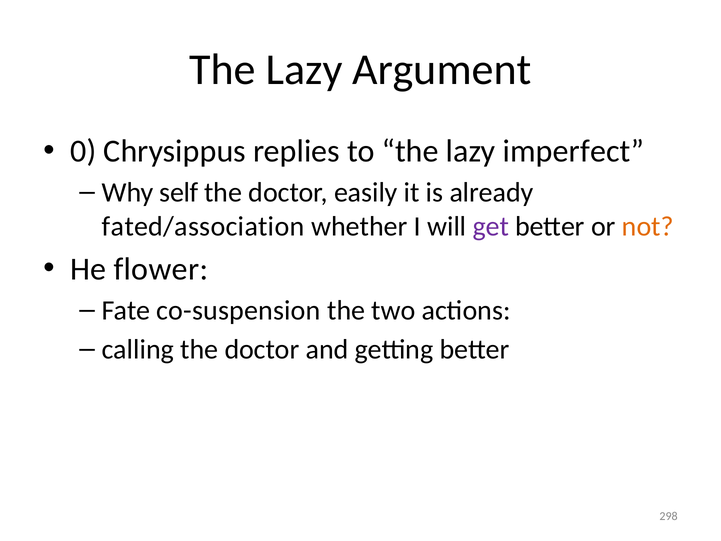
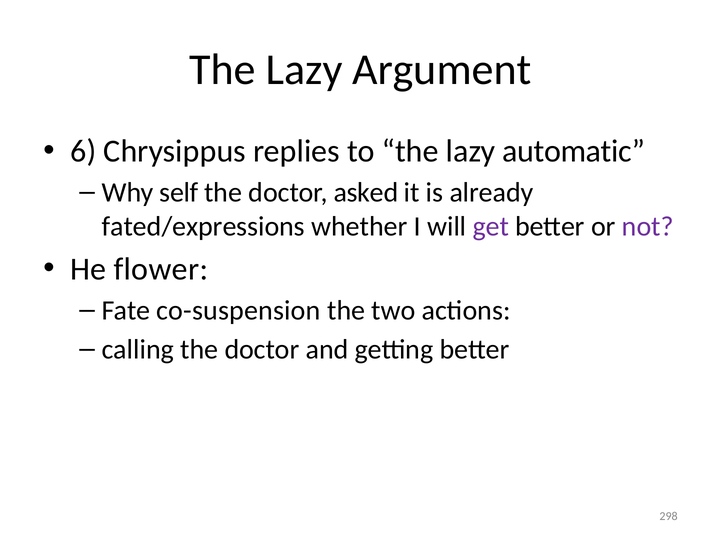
0: 0 -> 6 (83, 151)
imperfect: imperfect -> automatic (574, 151)
easily: easily -> asked (366, 193)
fated/association: fated/association -> fated/expressions (203, 226)
not colour: orange -> purple (648, 226)
